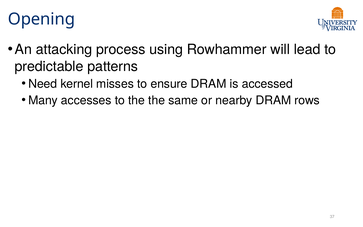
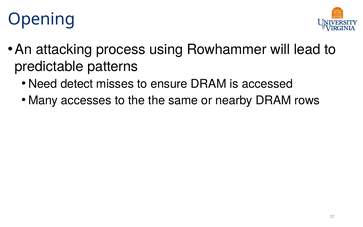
kernel: kernel -> detect (77, 84)
